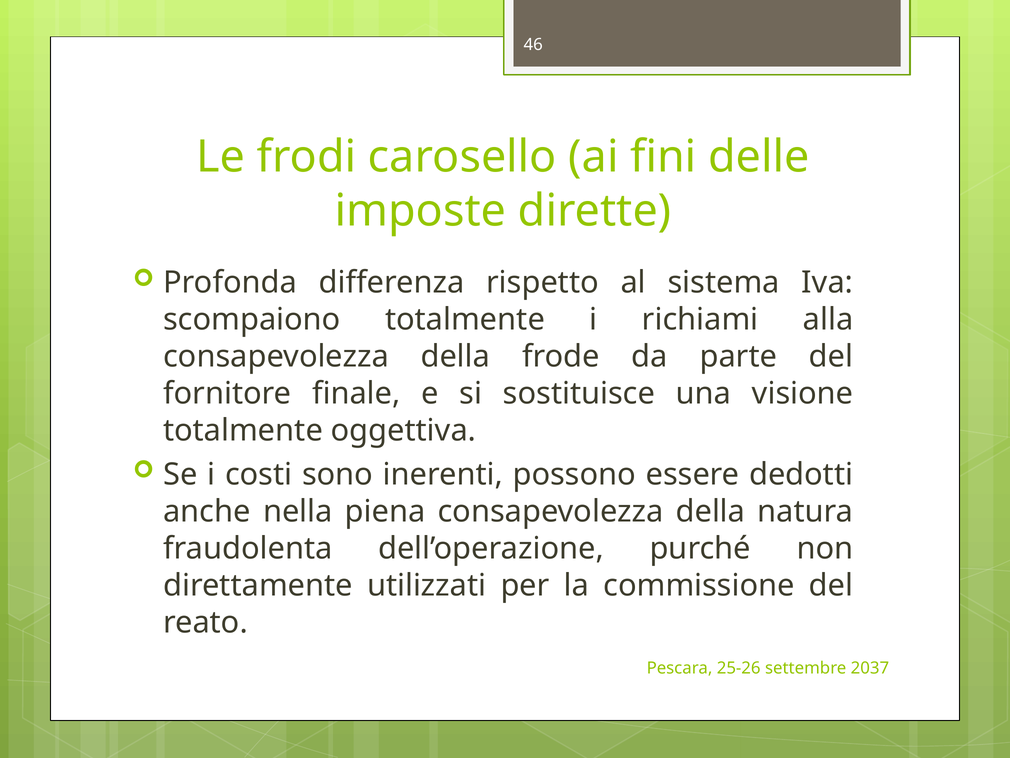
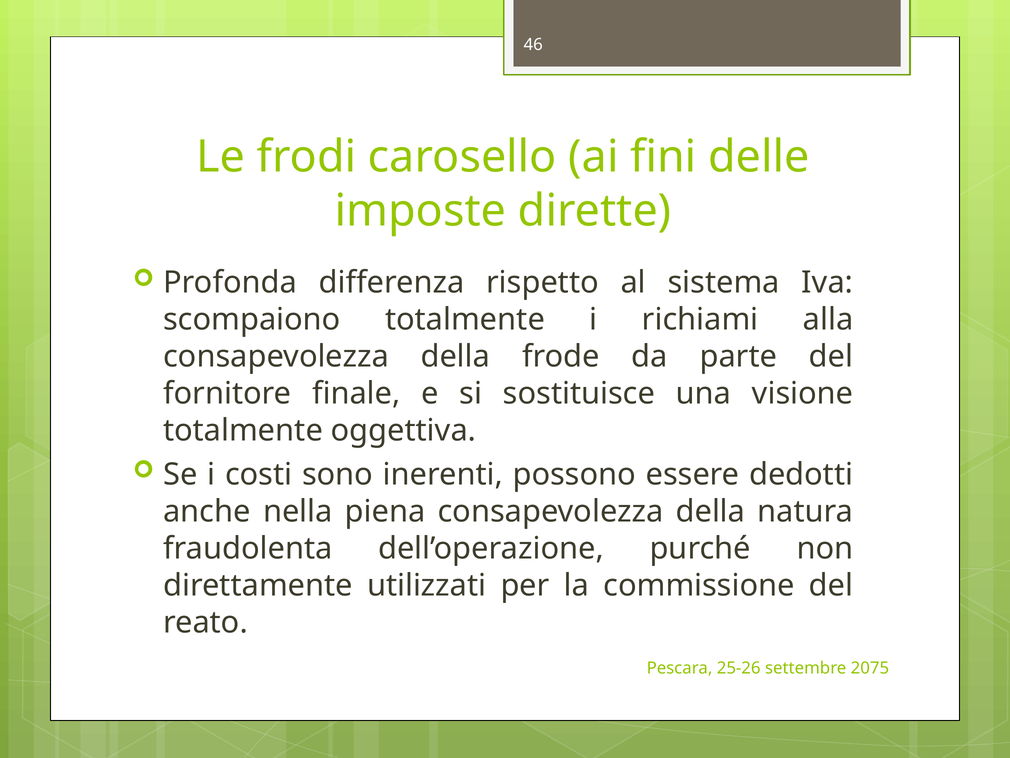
2037: 2037 -> 2075 (870, 668)
